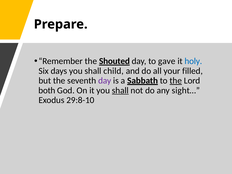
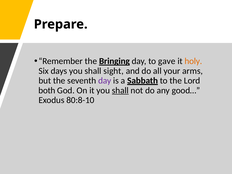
Shouted: Shouted -> Bringing (114, 61)
holy colour: blue -> orange (193, 61)
child: child -> sight (114, 71)
filled: filled -> arms (193, 71)
the underline: present -> none (176, 81)
sight…: sight… -> good… (186, 90)
29:8-10: 29:8-10 -> 80:8-10 (80, 100)
